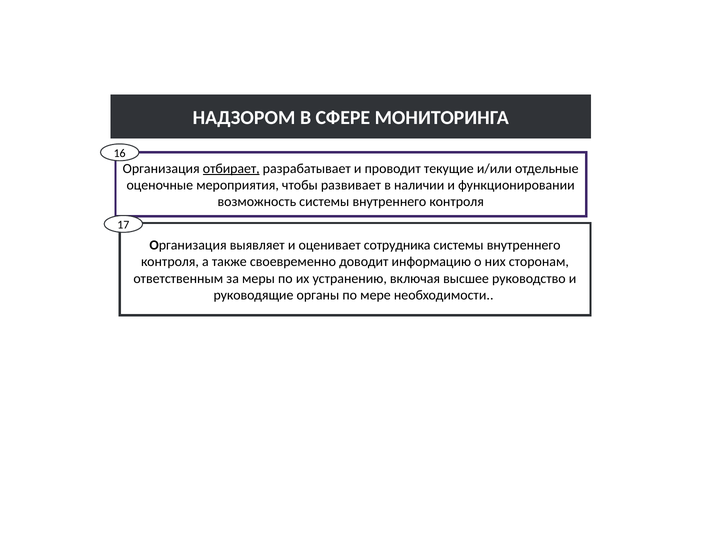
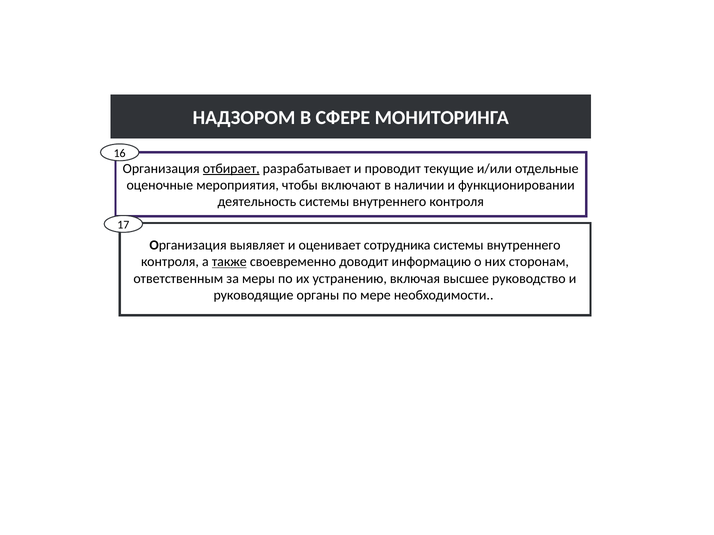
развивает: развивает -> включают (351, 185)
возможность: возможность -> деятельность (257, 202)
также underline: none -> present (229, 262)
